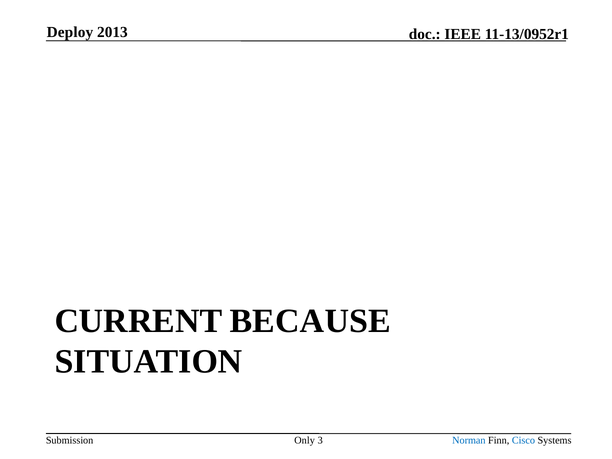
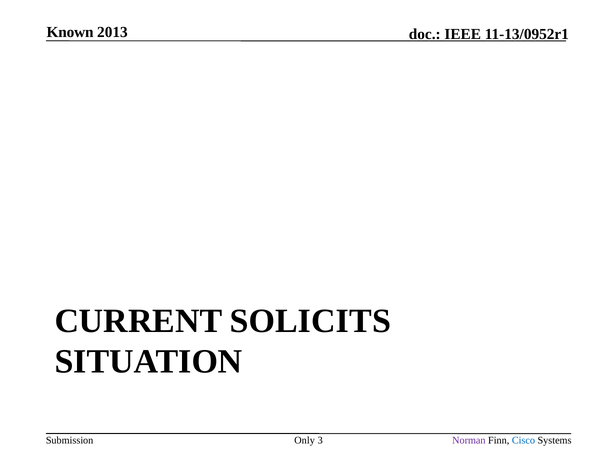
Deploy: Deploy -> Known (70, 32)
BECAUSE: BECAUSE -> SOLICITS (310, 321)
Norman colour: blue -> purple (469, 440)
